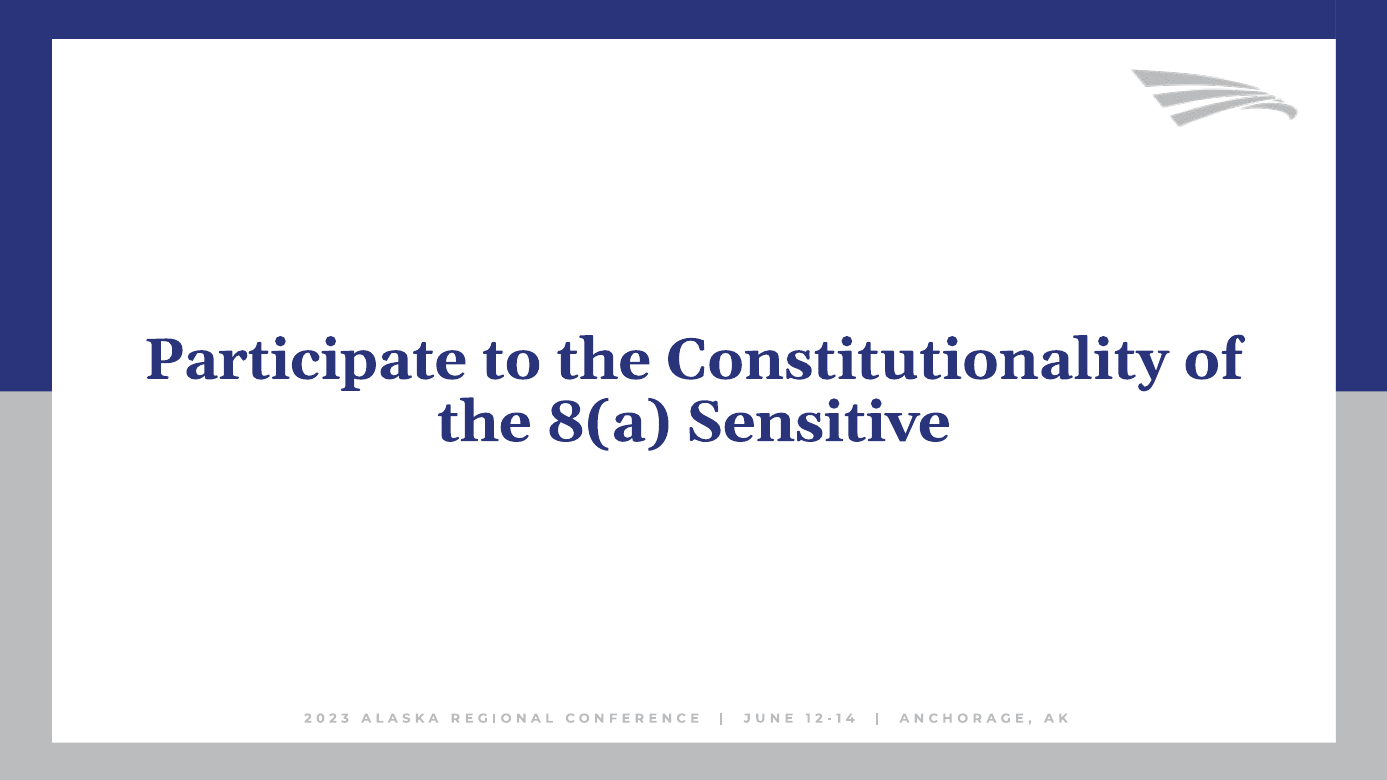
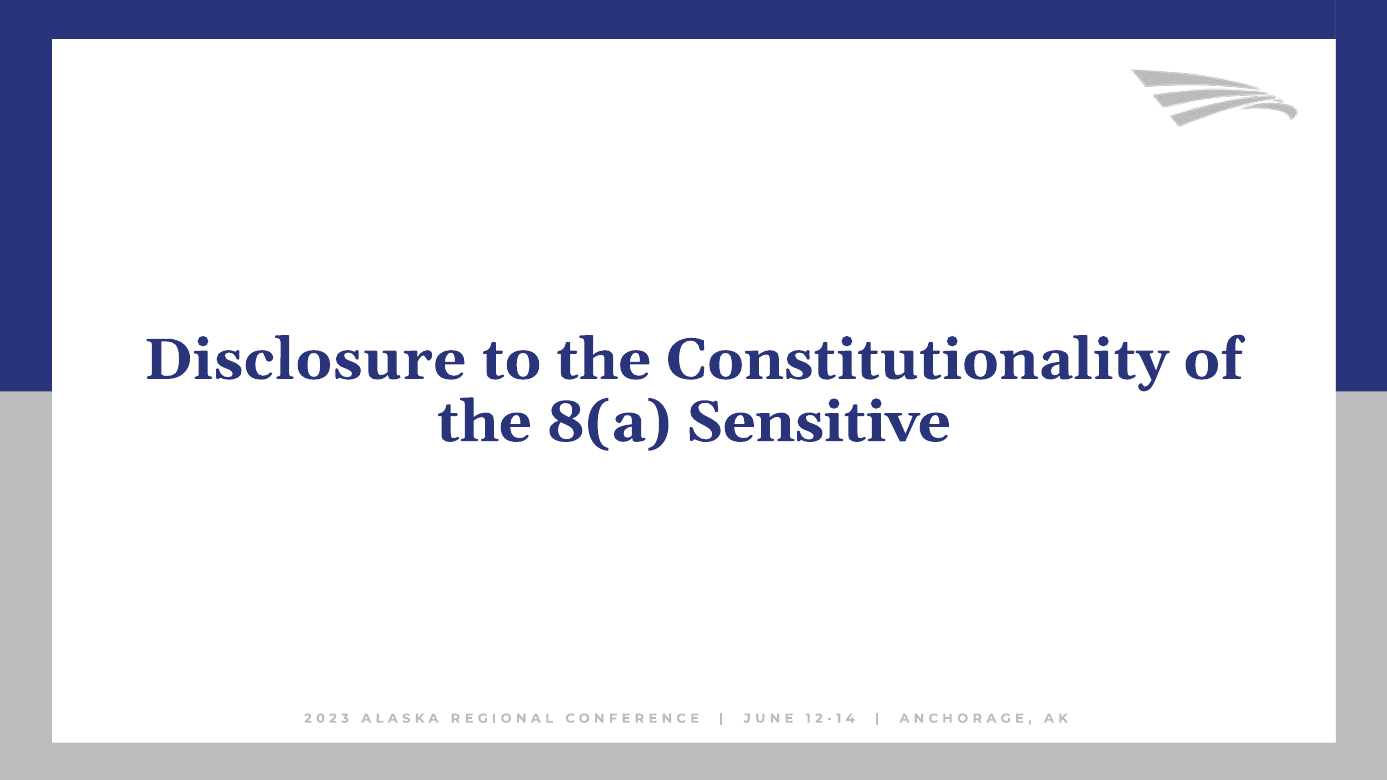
Participate: Participate -> Disclosure (305, 360)
